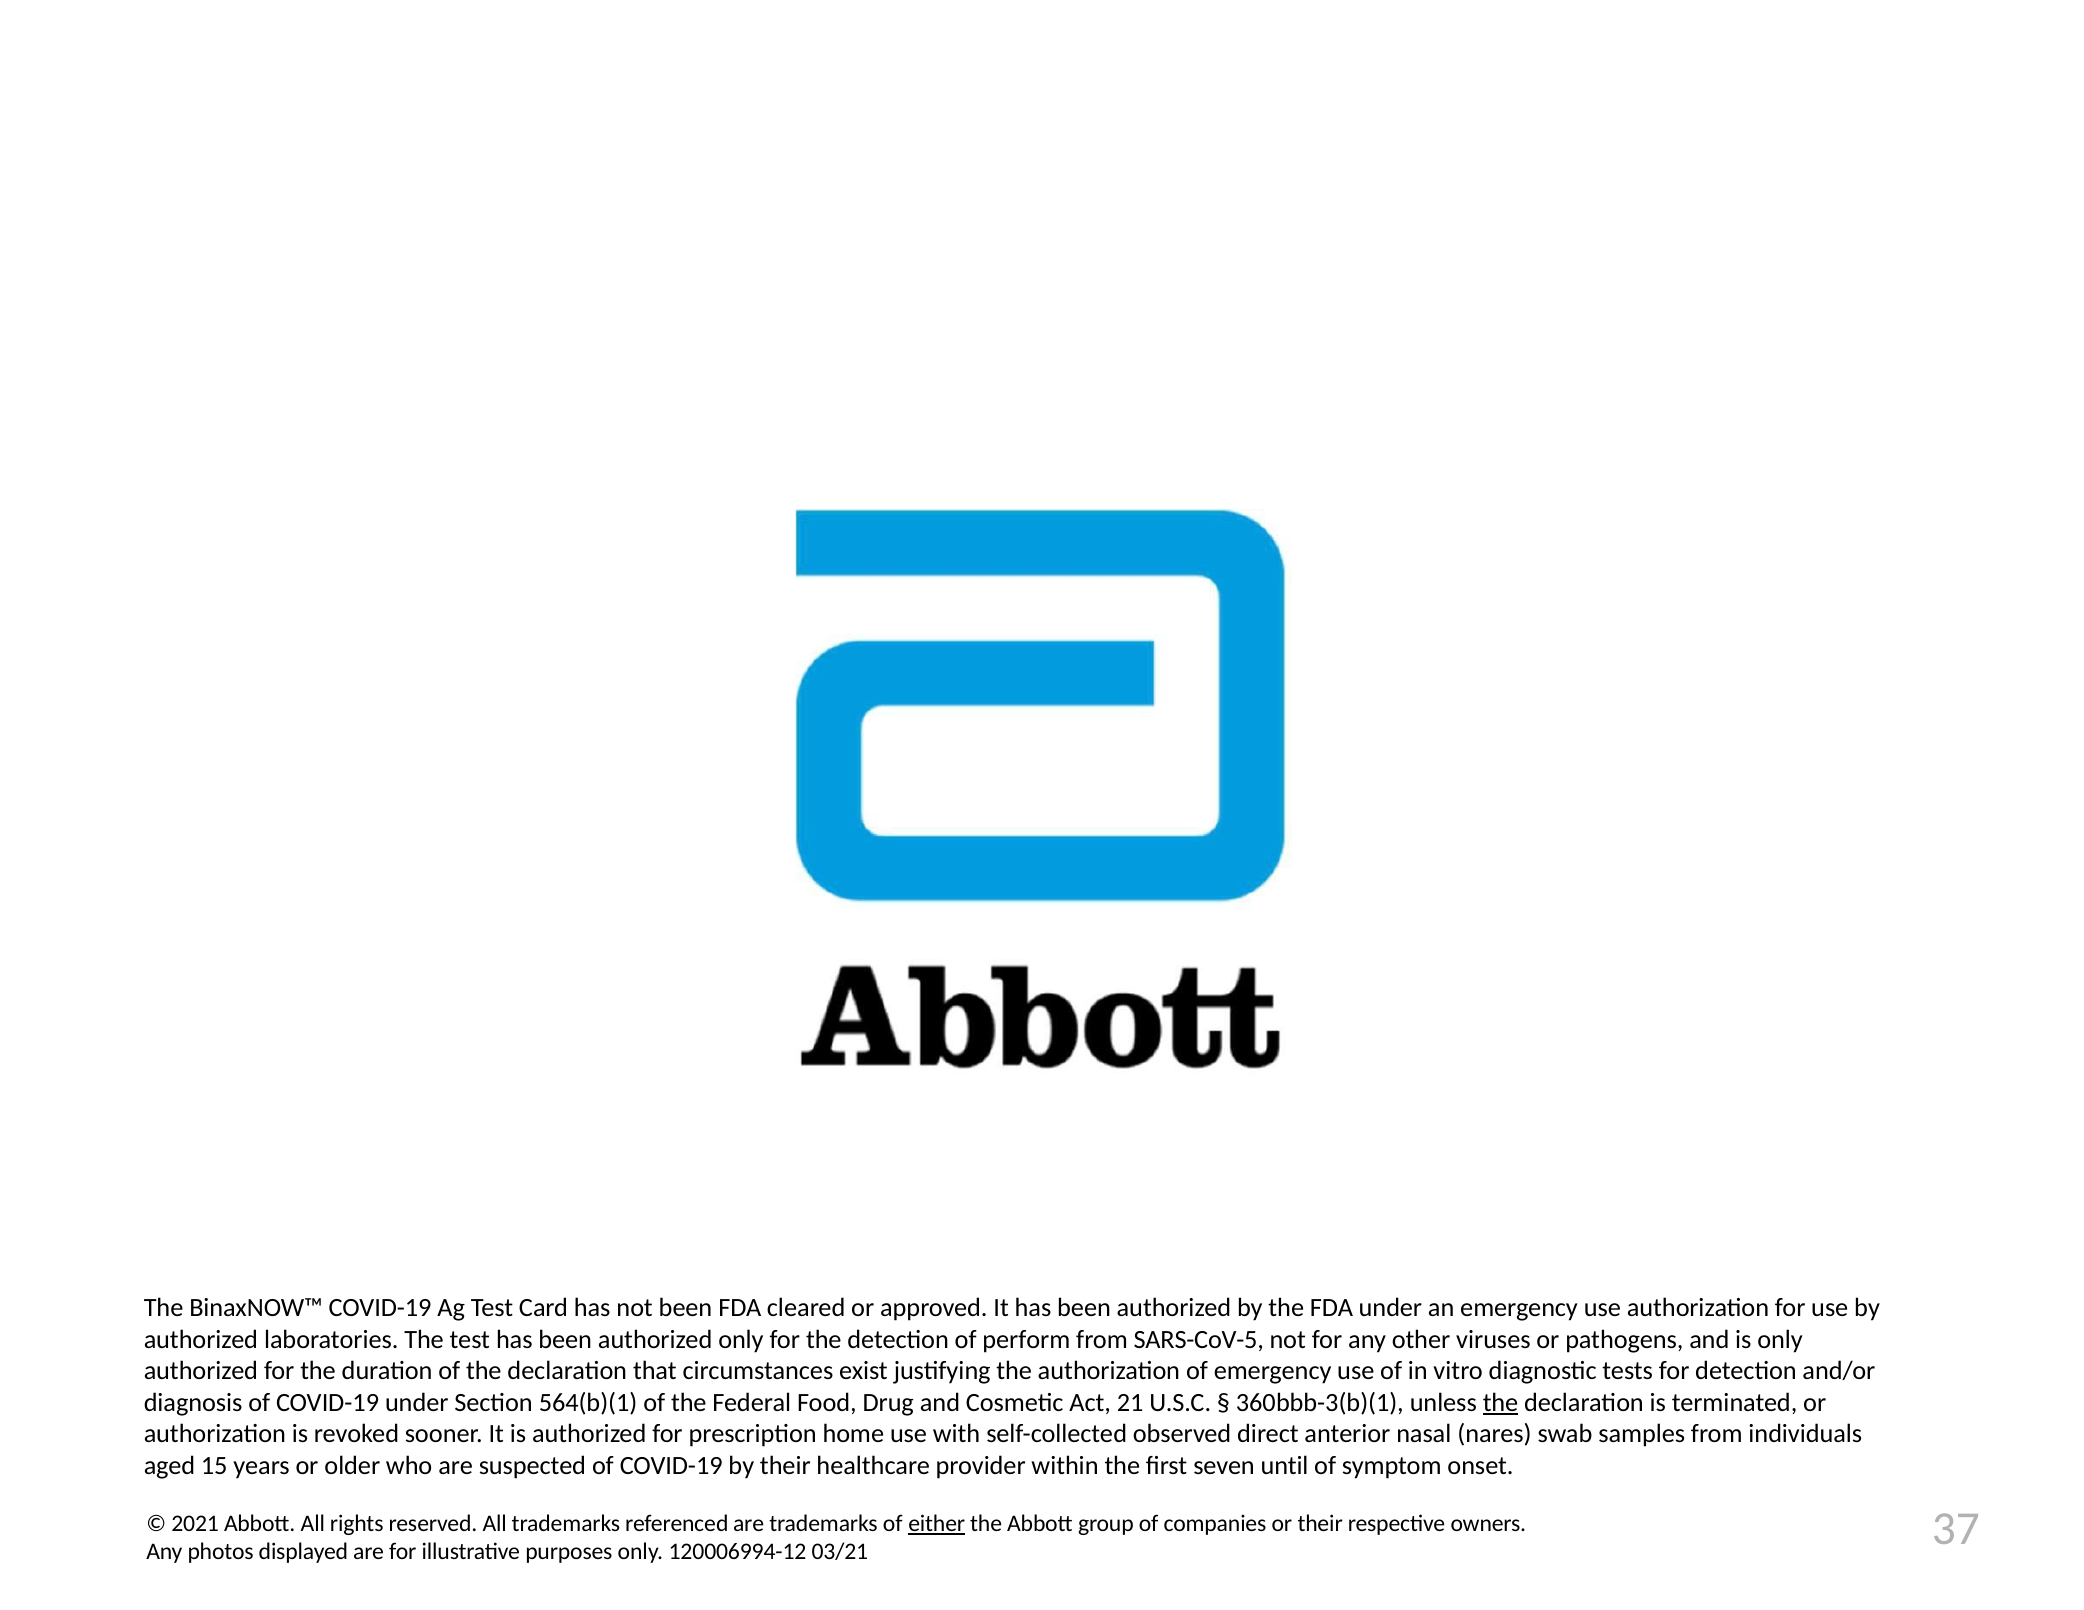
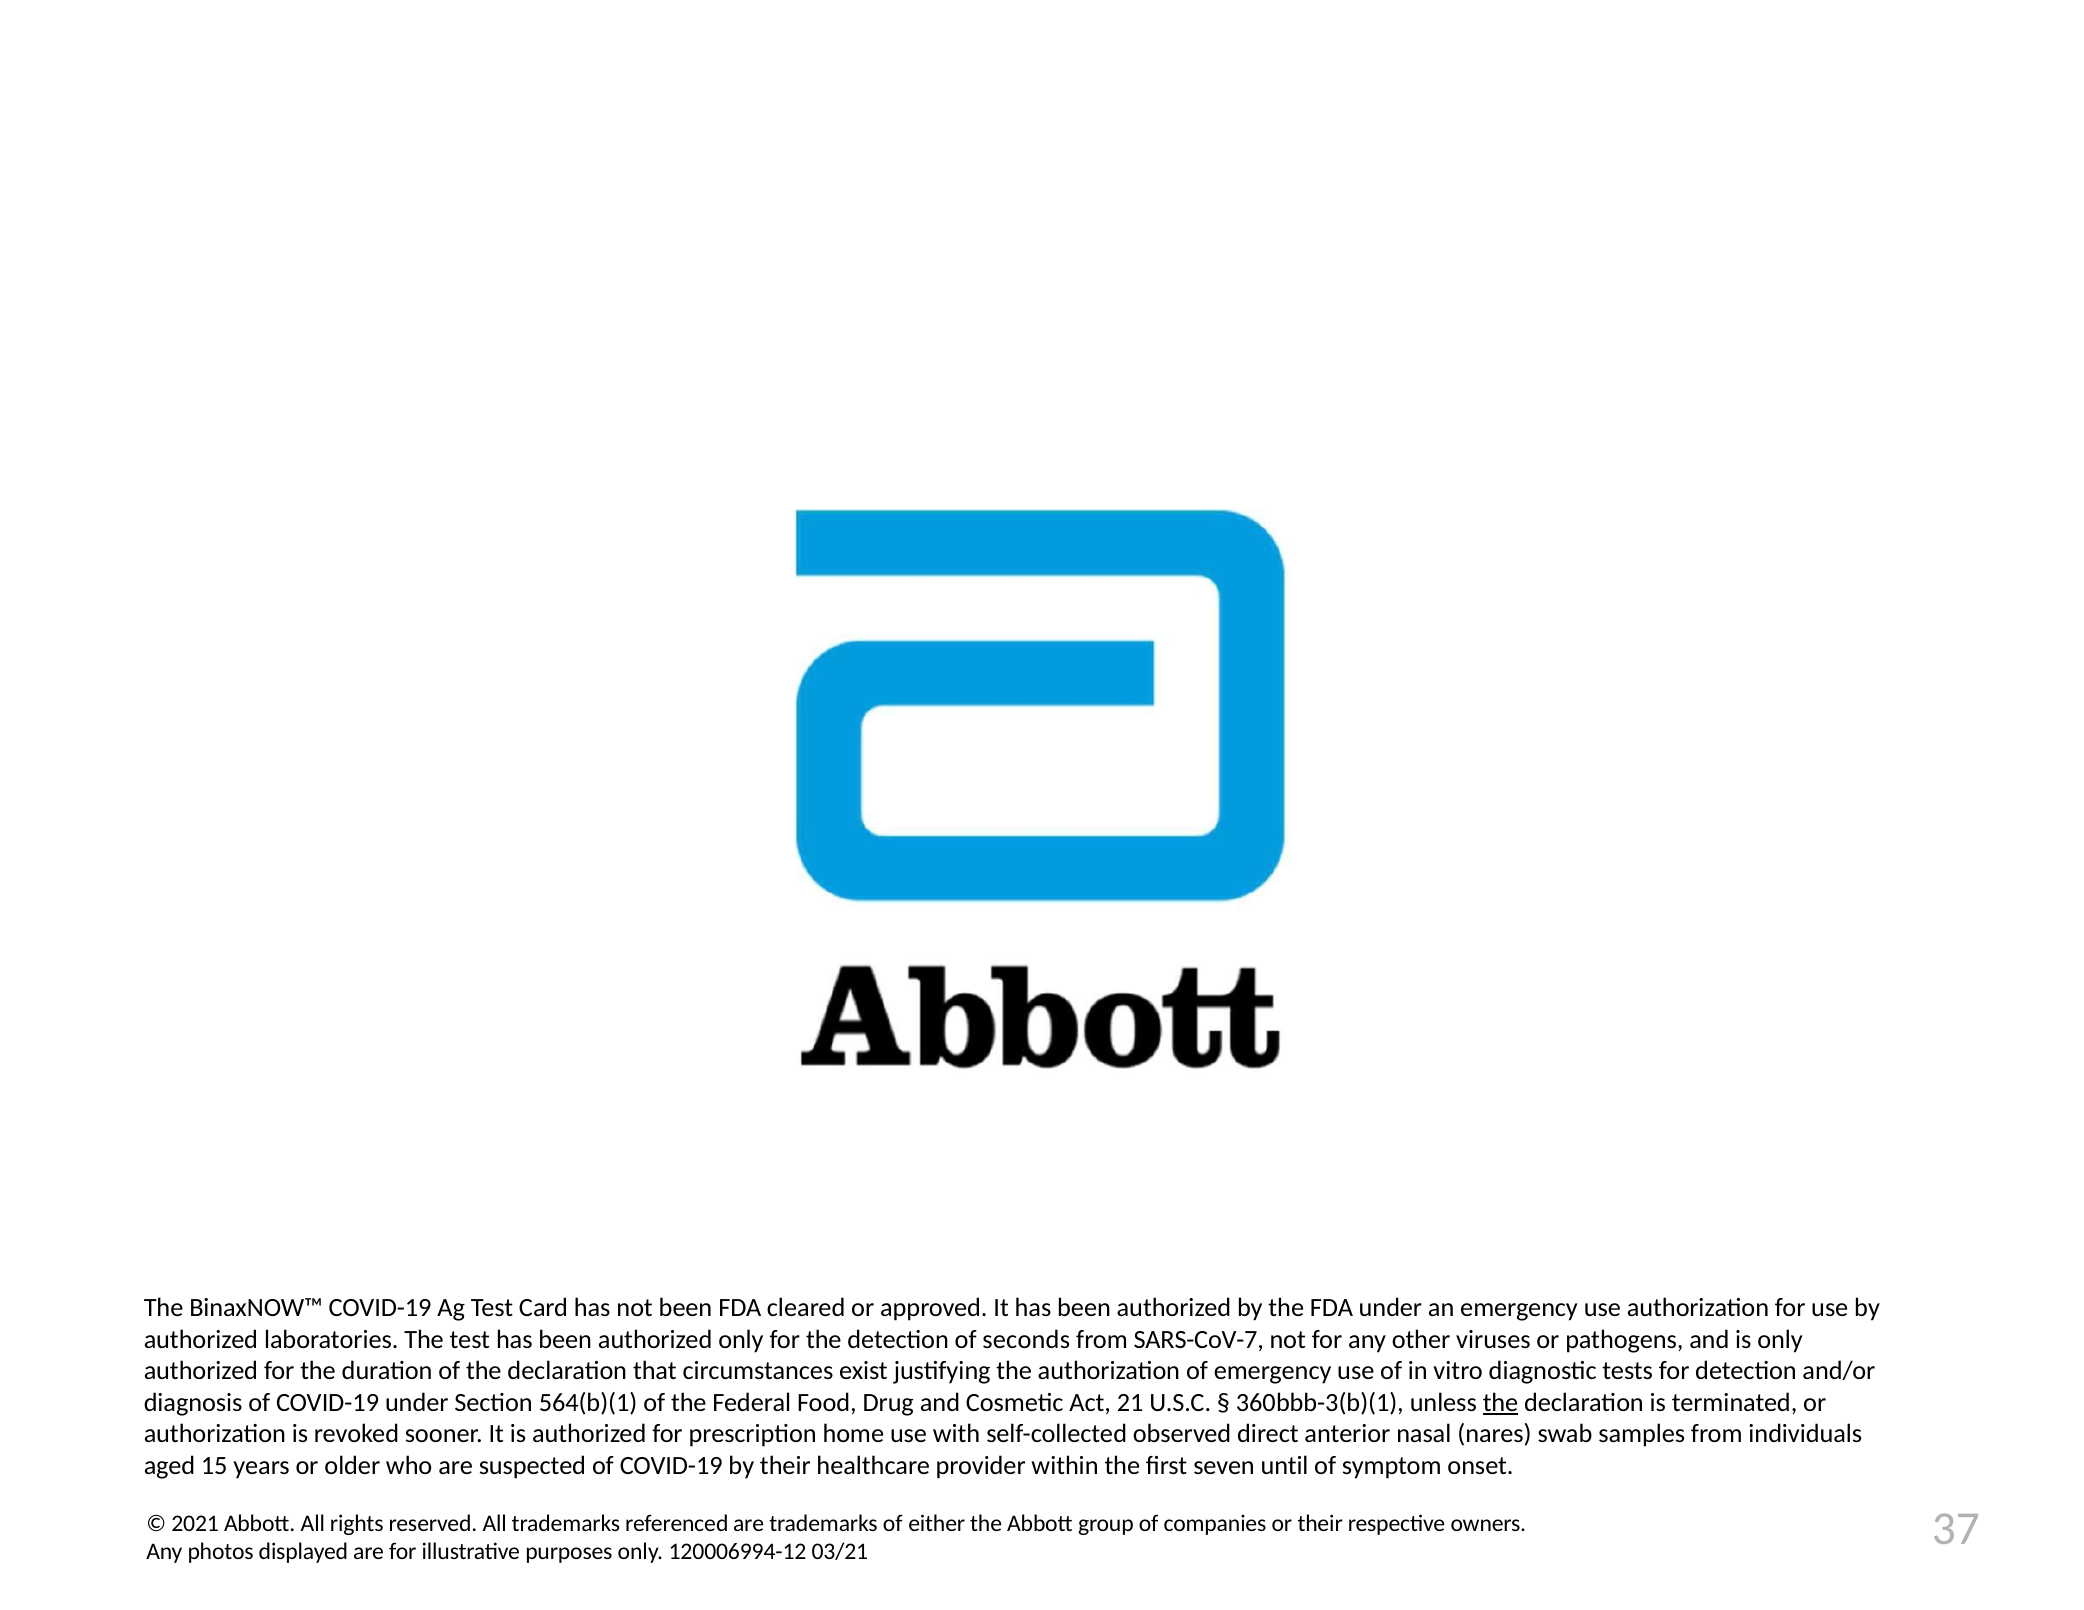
perform: perform -> seconds (1026, 1340)
SARS-CoV-5: SARS-CoV-5 -> SARS-CoV-7 (1199, 1340)
either underline: present -> none (937, 1524)
